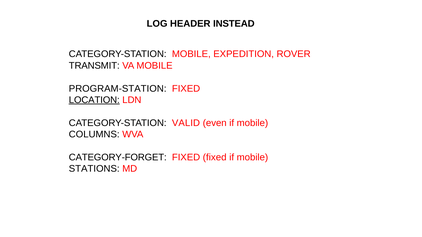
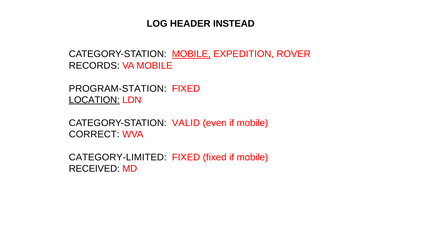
MOBILE underline: none -> present (191, 54)
TRANSMIT: TRANSMIT -> RECORDS (94, 66)
COLUMNS: COLUMNS -> CORRECT (94, 135)
CATEGORY-FORGET: CATEGORY-FORGET -> CATEGORY-LIMITED (118, 158)
STATIONS: STATIONS -> RECEIVED (94, 169)
